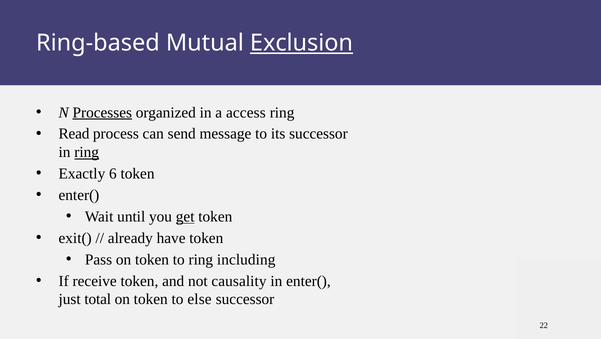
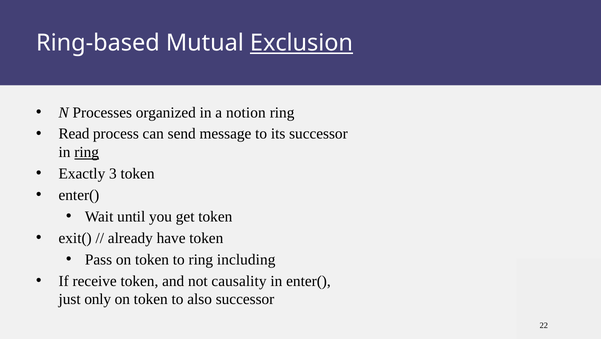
Processes underline: present -> none (102, 112)
access: access -> notion (246, 112)
6: 6 -> 3 (113, 174)
get underline: present -> none (185, 216)
total: total -> only (98, 299)
else: else -> also (200, 299)
